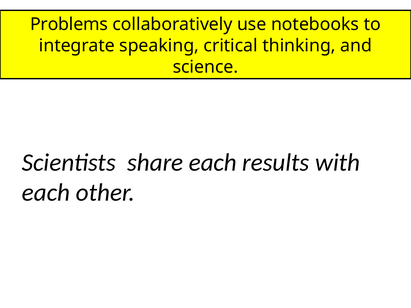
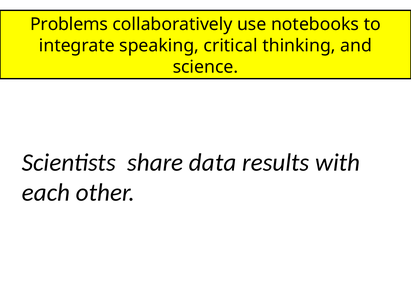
share each: each -> data (213, 163)
